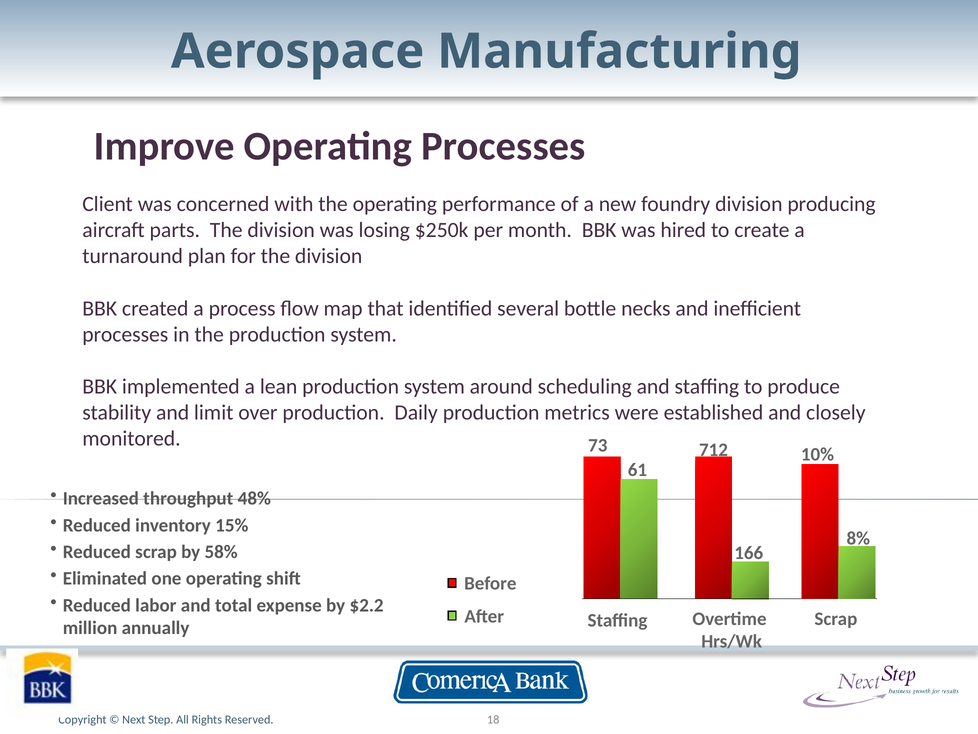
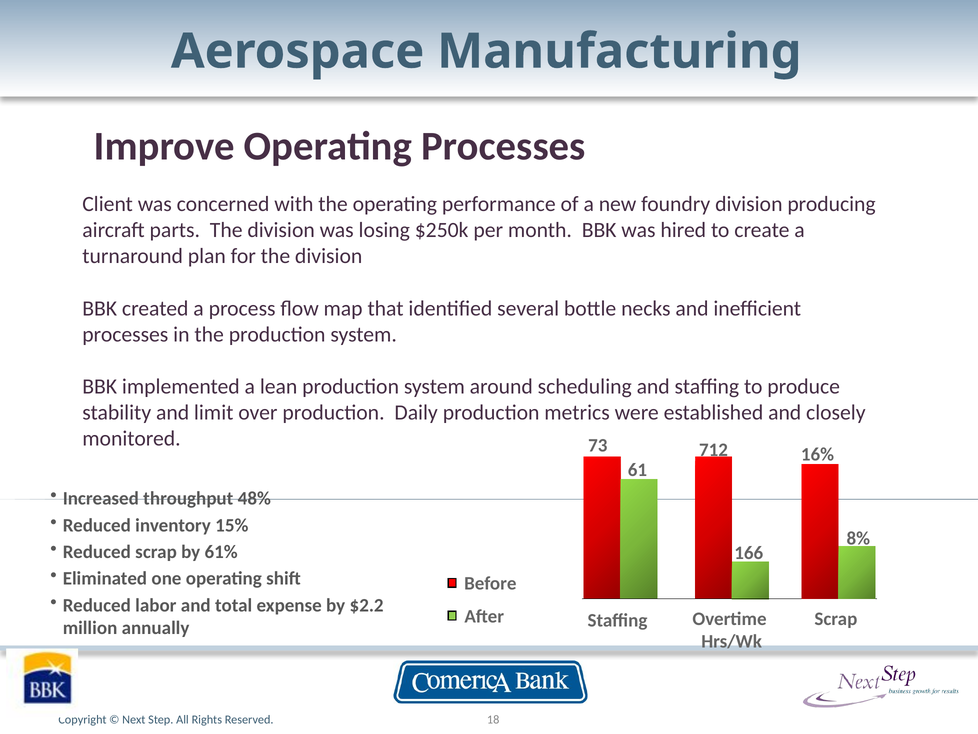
10%: 10% -> 16% (817, 454)
58%: 58% -> 61% (221, 552)
